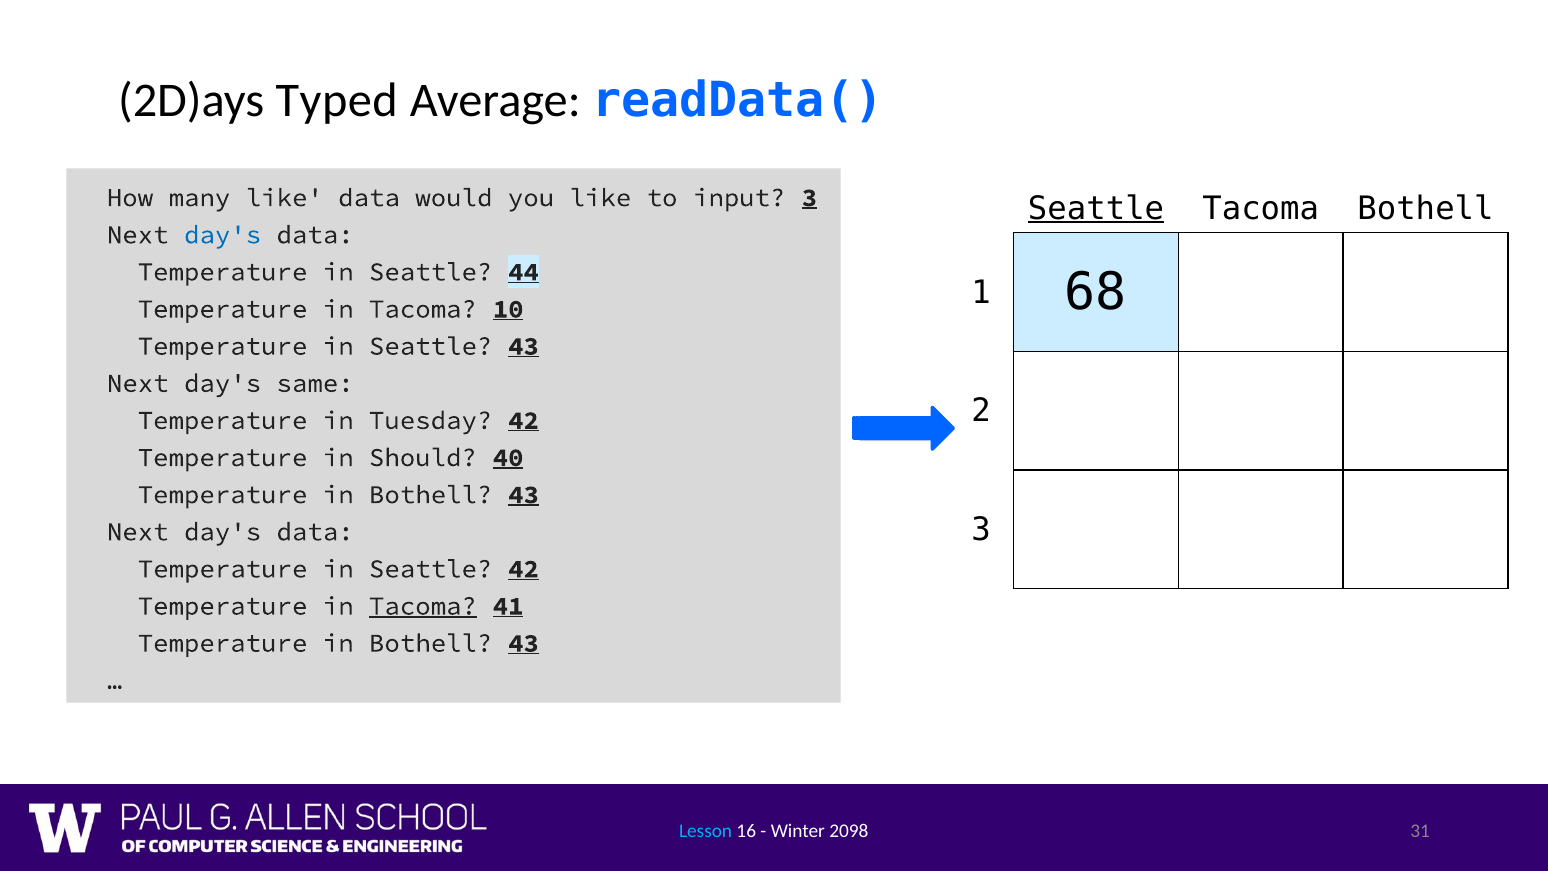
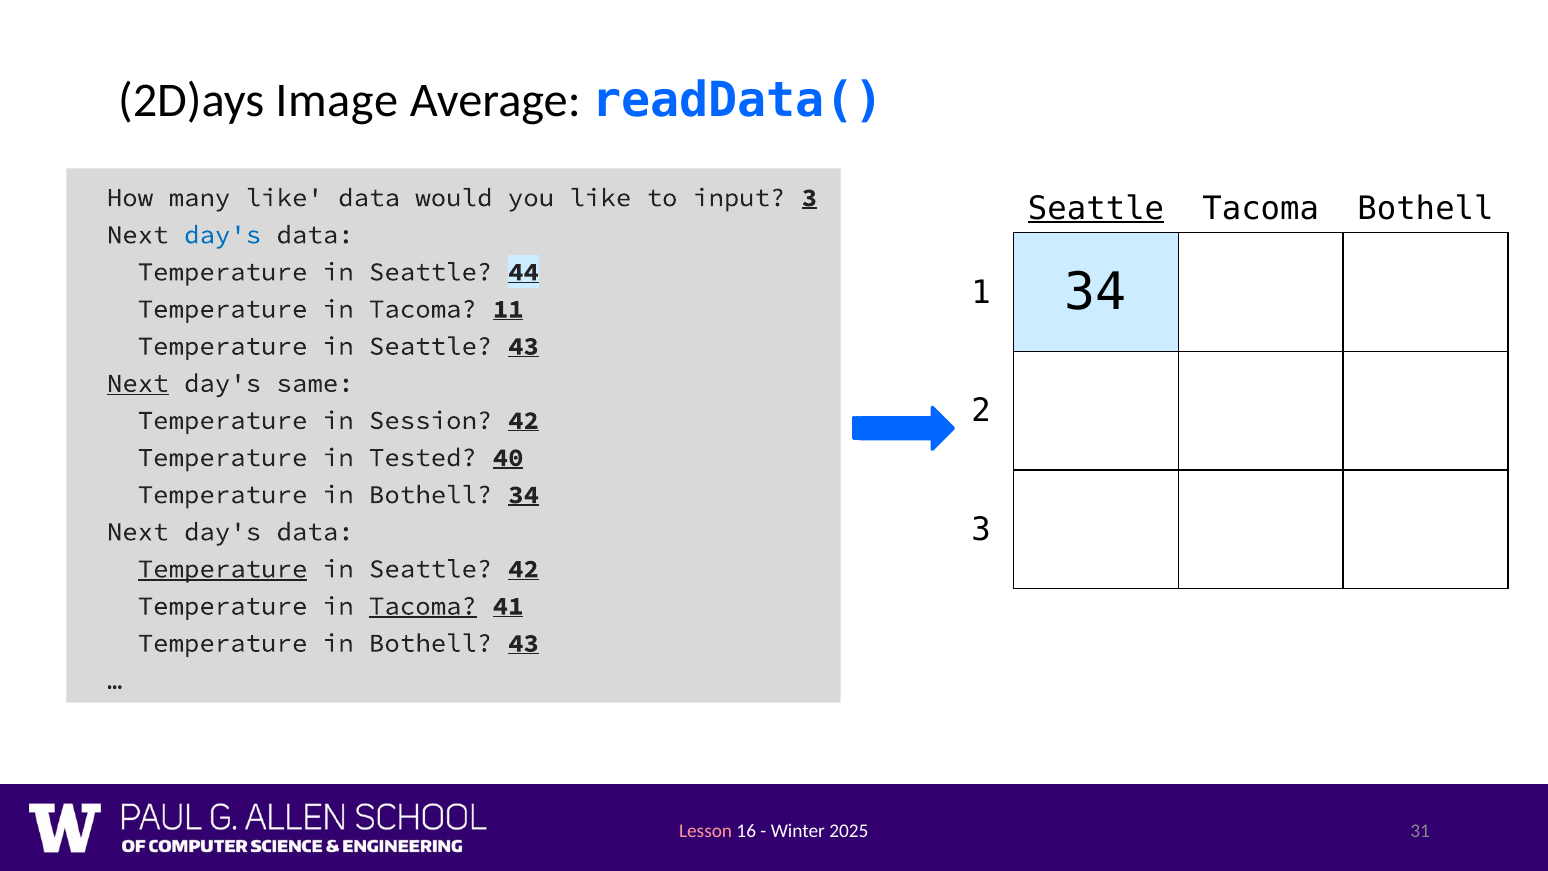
Typed: Typed -> Image (337, 101)
1 68: 68 -> 34 (1096, 293)
10: 10 -> 11 (508, 309)
Next underline: none -> present (138, 383)
Tuesday: Tuesday -> Session (431, 420)
Should: Should -> Tested (423, 457)
43: 43 -> 34 (524, 495)
Temperature underline: none -> present (223, 569)
Lesson colour: light blue -> pink (706, 831)
2098: 2098 -> 2025 (849, 831)
